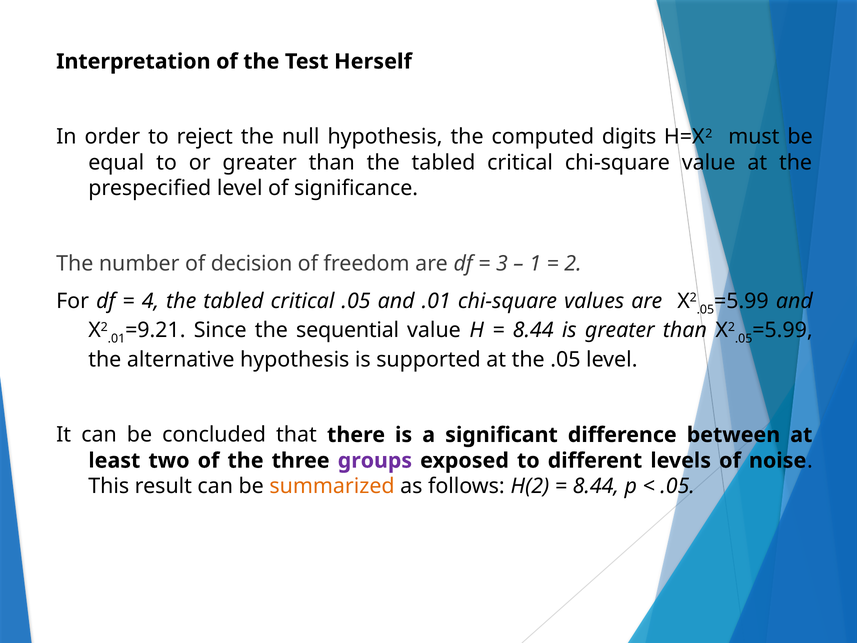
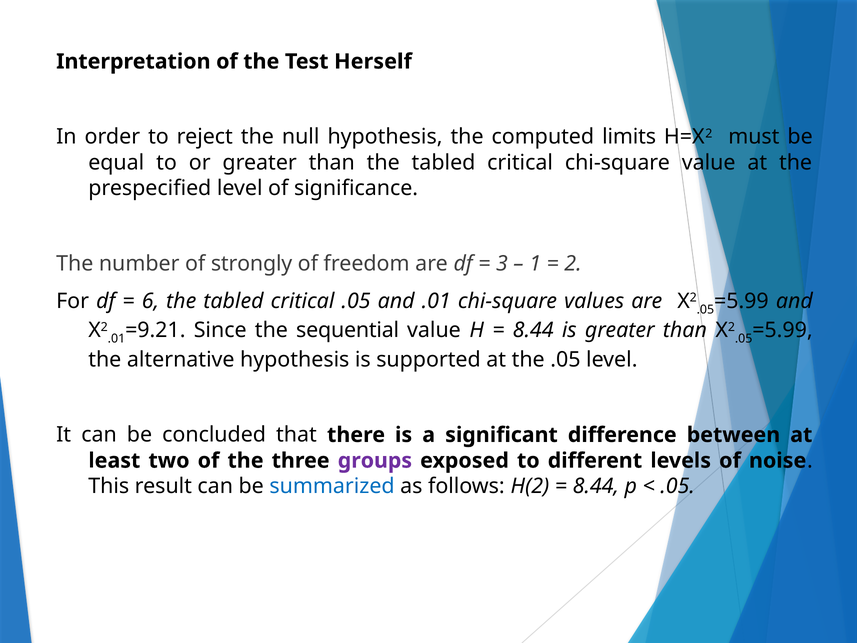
digits: digits -> limits (629, 137)
decision: decision -> strongly (252, 263)
4: 4 -> 6 (150, 301)
summarized colour: orange -> blue (332, 486)
